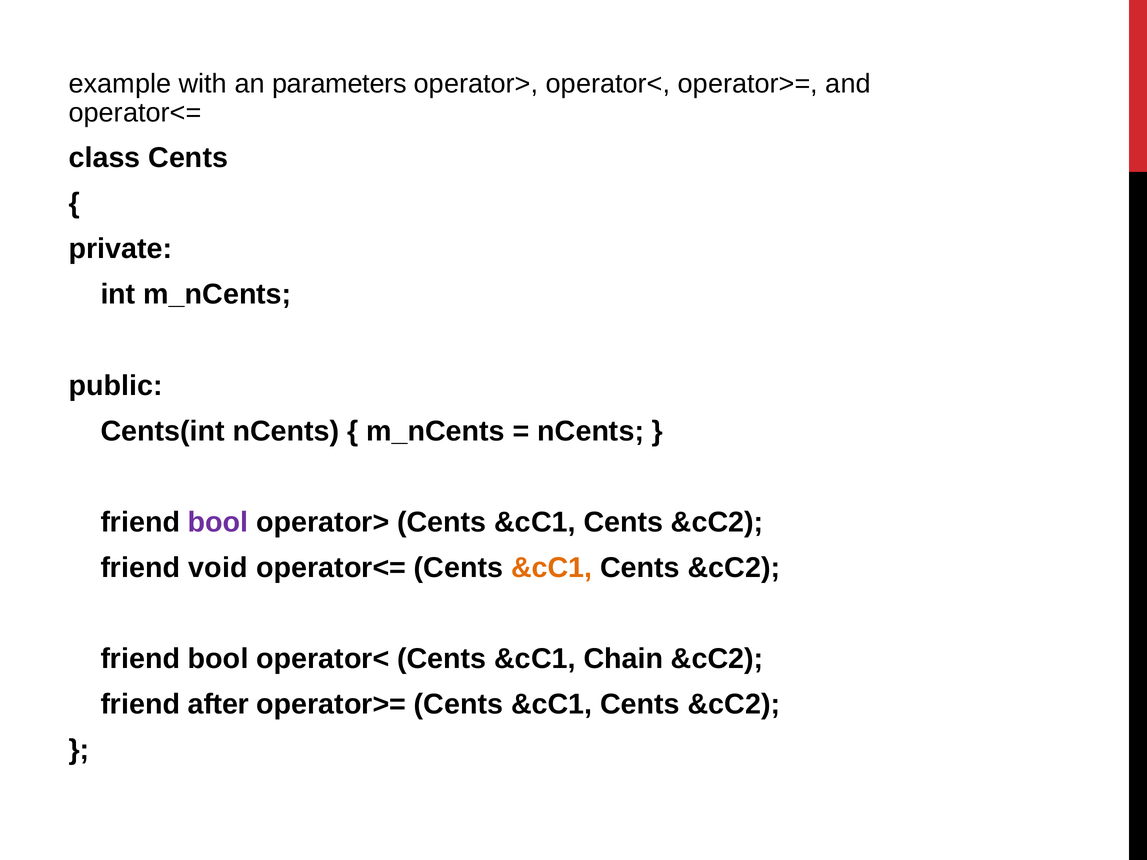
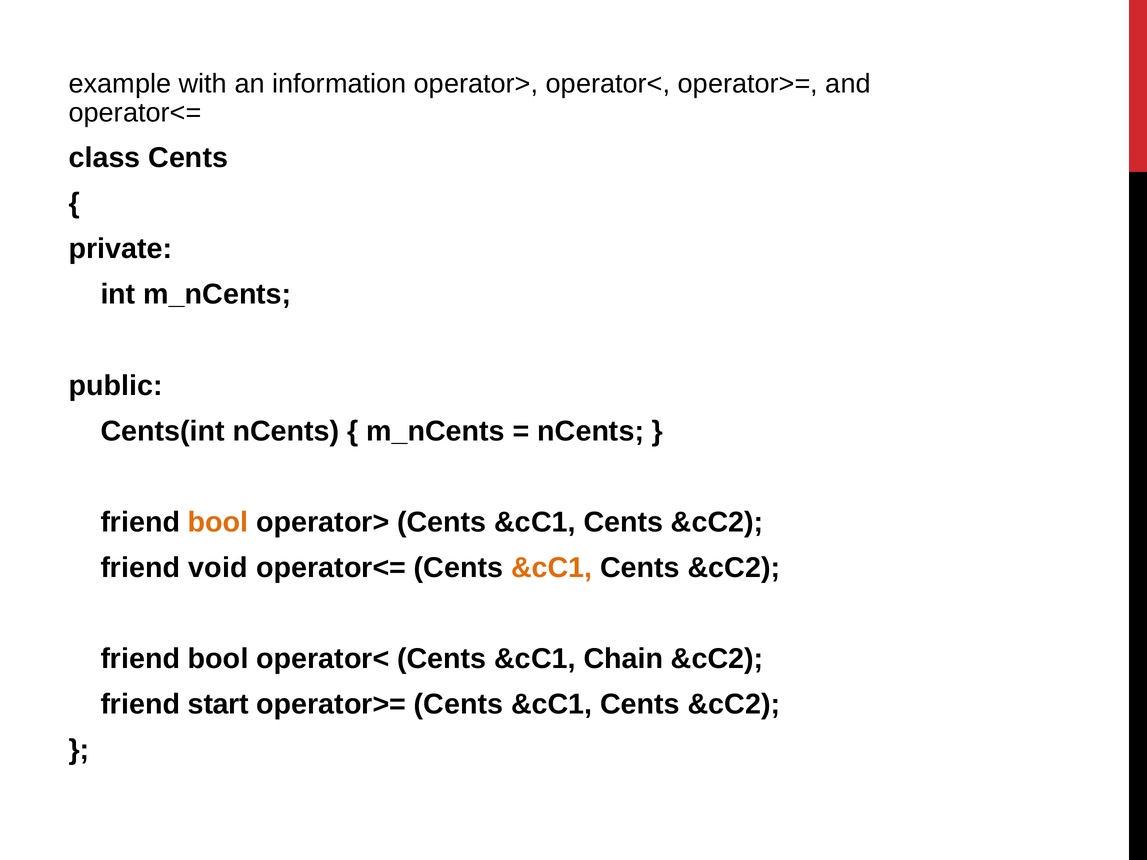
parameters: parameters -> information (339, 84)
bool colour: purple -> orange (218, 522)
after: after -> start (218, 705)
